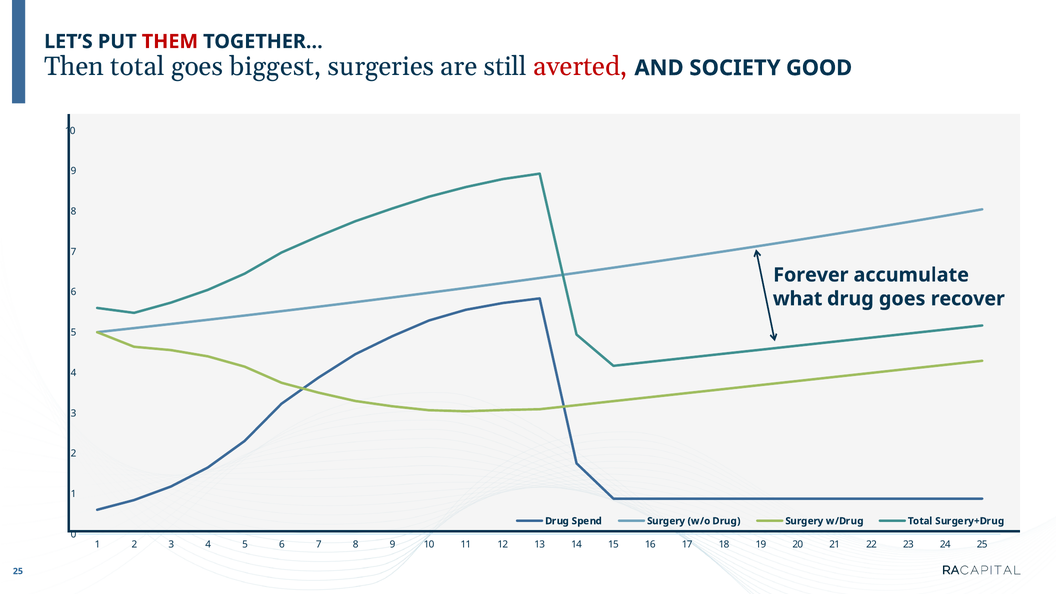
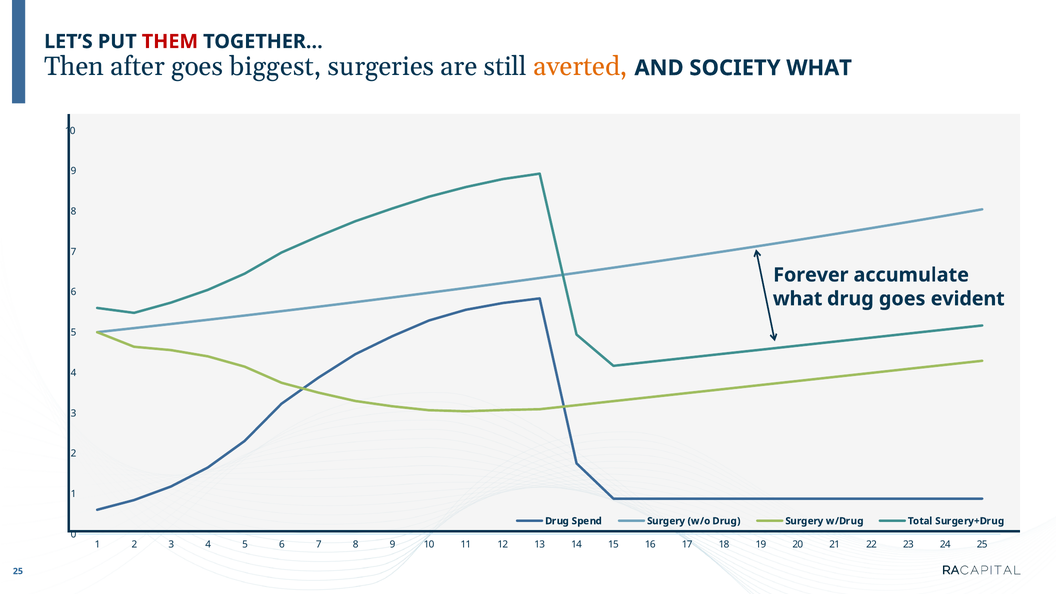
Then total: total -> after (138, 66)
averted colour: red -> orange (580, 66)
SOCIETY GOOD: GOOD -> WHAT (819, 68)
recover: recover -> evident (968, 299)
